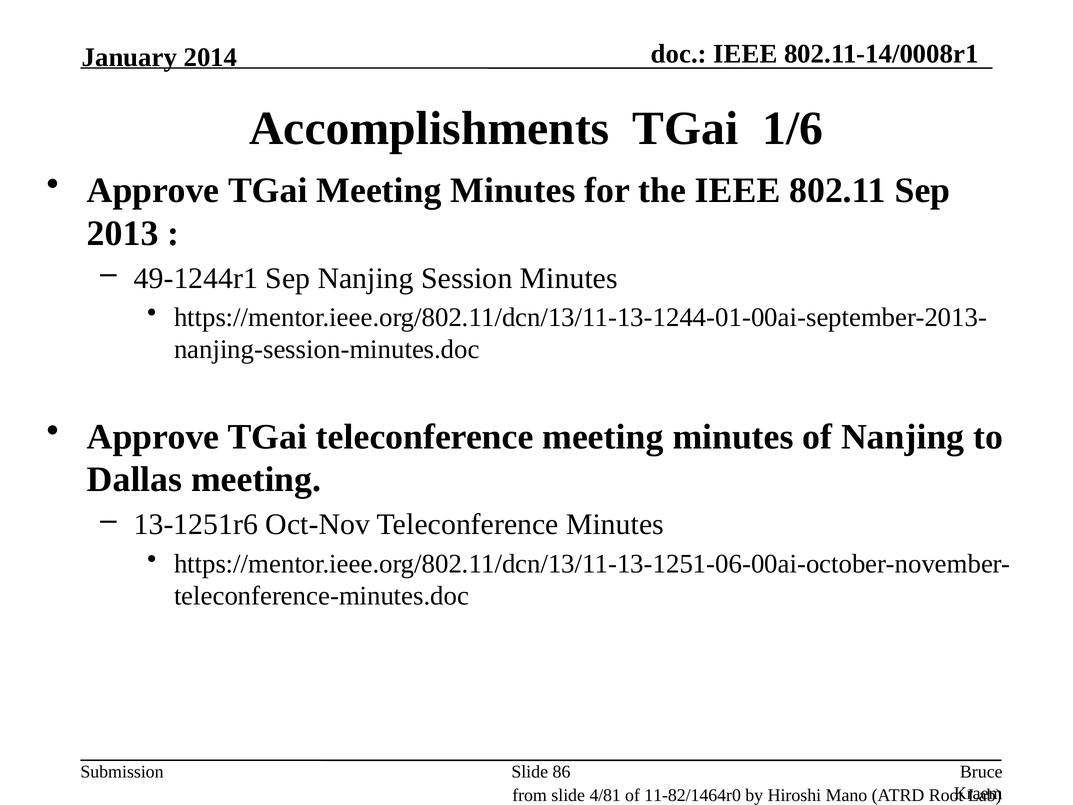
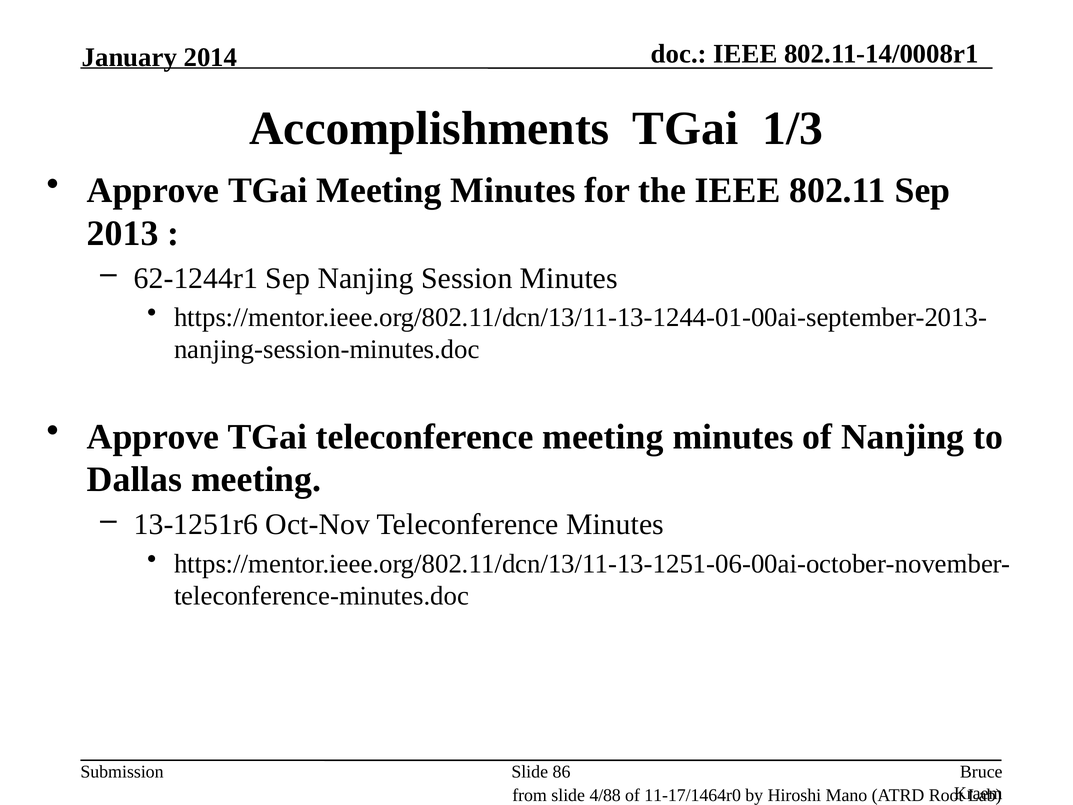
1/6: 1/6 -> 1/3 (793, 128)
49-1244r1: 49-1244r1 -> 62-1244r1 (196, 278)
4/81: 4/81 -> 4/88 (605, 795)
11-82/1464r0: 11-82/1464r0 -> 11-17/1464r0 (693, 795)
